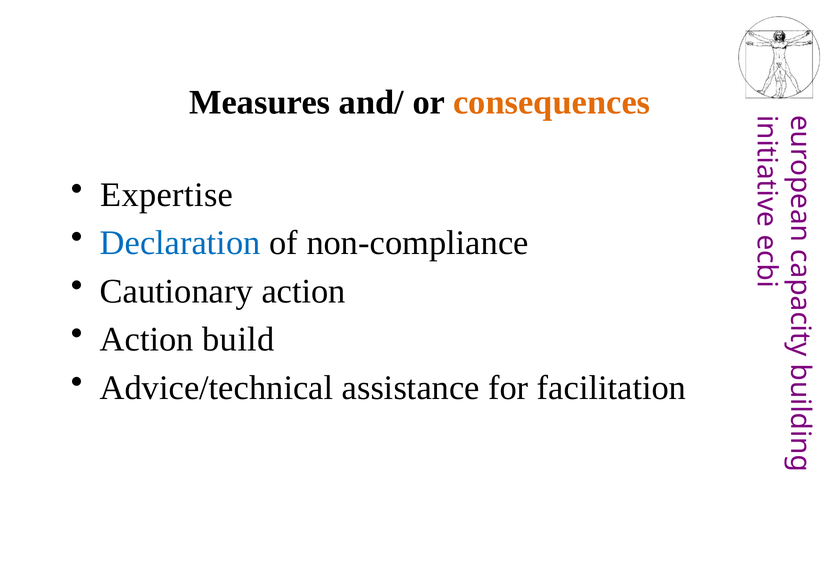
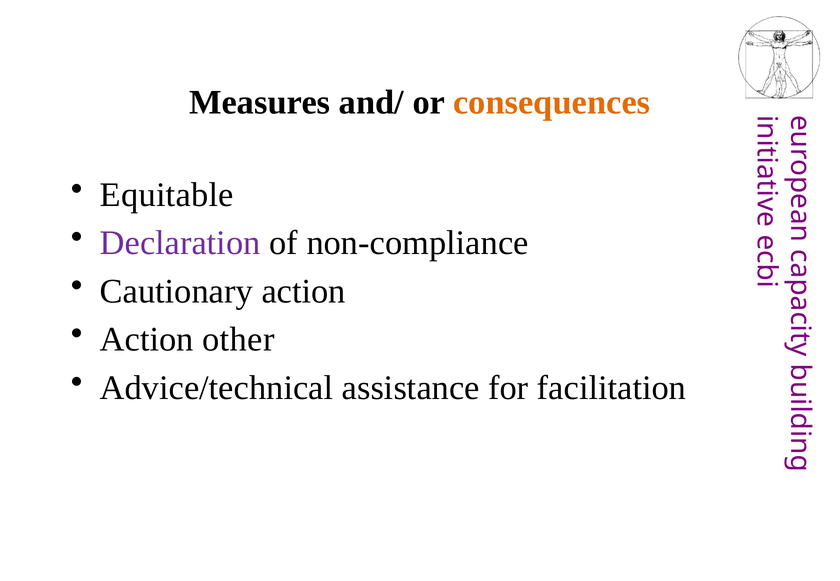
Expertise: Expertise -> Equitable (167, 195)
Declaration colour: blue -> purple (180, 243)
build: build -> other (238, 340)
